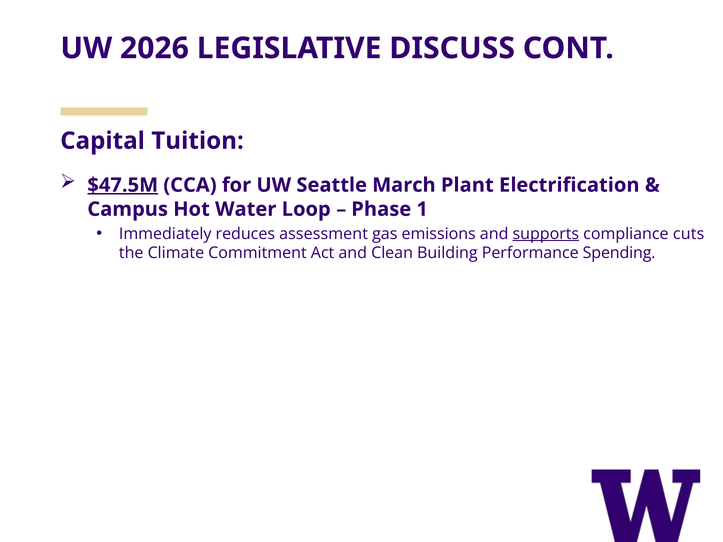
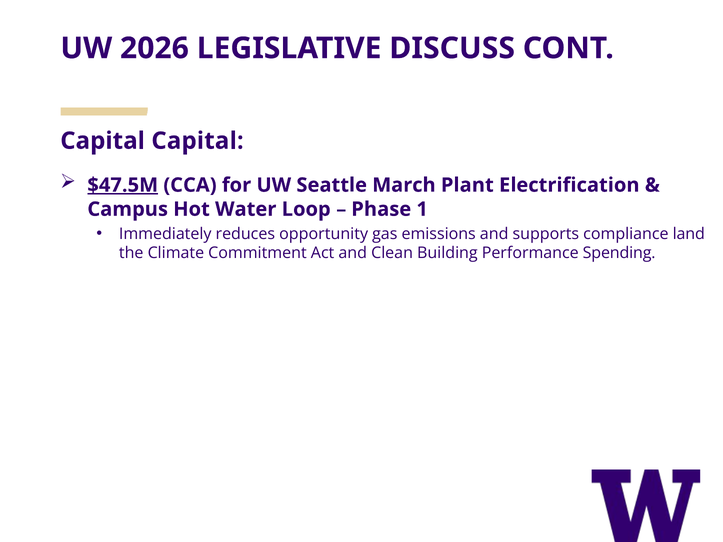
Capital Tuition: Tuition -> Capital (198, 141)
assessment: assessment -> opportunity (324, 234)
supports underline: present -> none (546, 234)
cuts: cuts -> land (689, 234)
